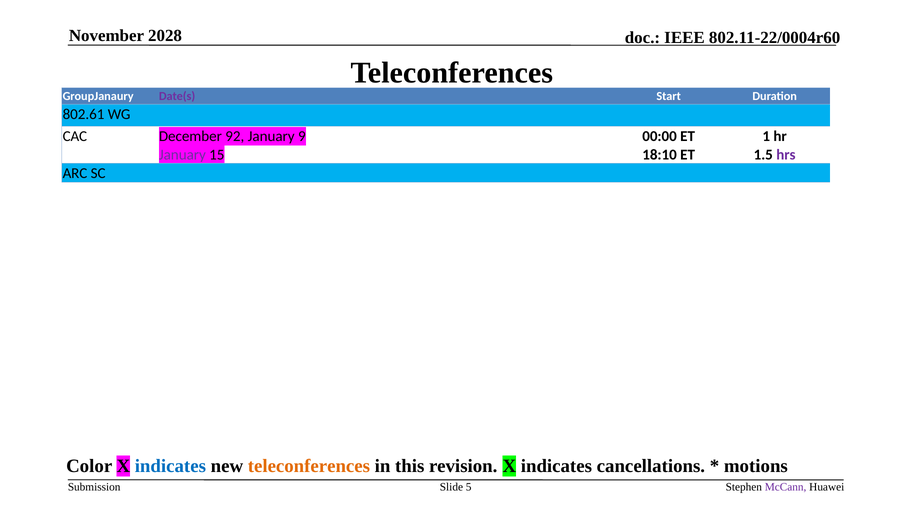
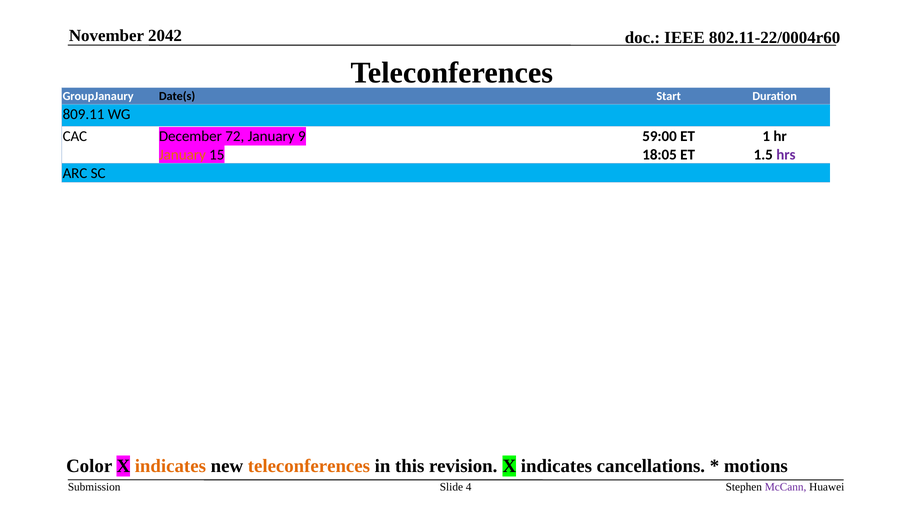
2028: 2028 -> 2042 (165, 36)
Date(s colour: purple -> black (177, 96)
802.61: 802.61 -> 809.11 (84, 114)
92: 92 -> 72 (235, 137)
00:00: 00:00 -> 59:00 (660, 137)
January colour: purple -> orange (182, 155)
18:10: 18:10 -> 18:05 (660, 155)
indicates colour: blue -> orange (170, 466)
5: 5 -> 4 (469, 488)
